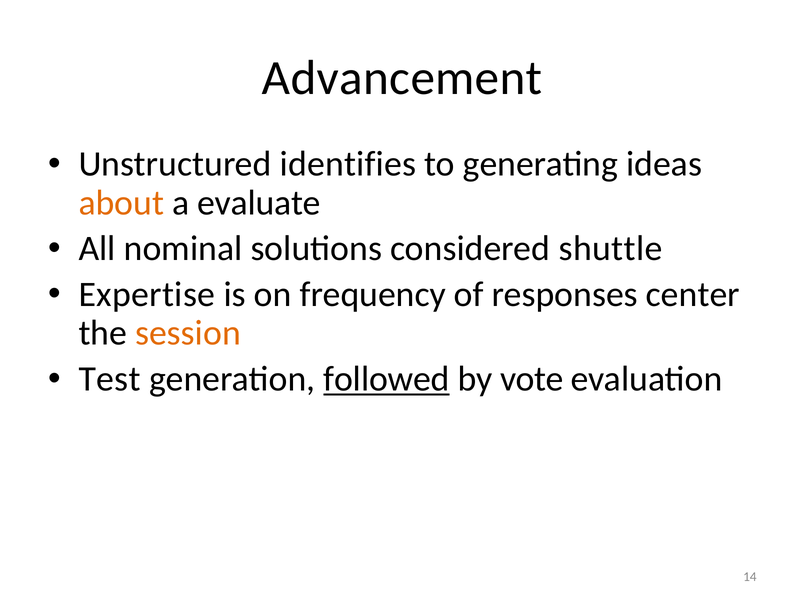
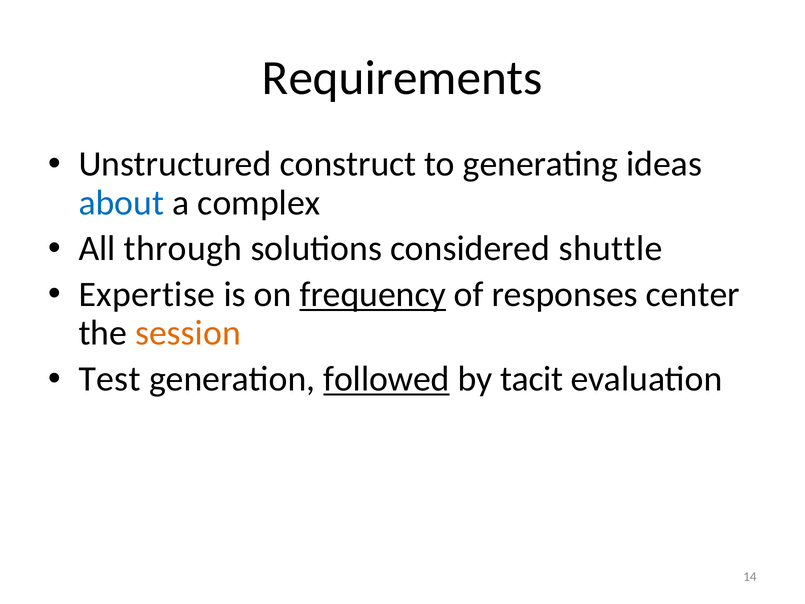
Advancement: Advancement -> Requirements (402, 78)
identifies: identifies -> construct (348, 164)
about colour: orange -> blue (121, 203)
evaluate: evaluate -> complex (259, 203)
nominal: nominal -> through (183, 249)
frequency underline: none -> present (373, 294)
vote: vote -> tacit (532, 379)
